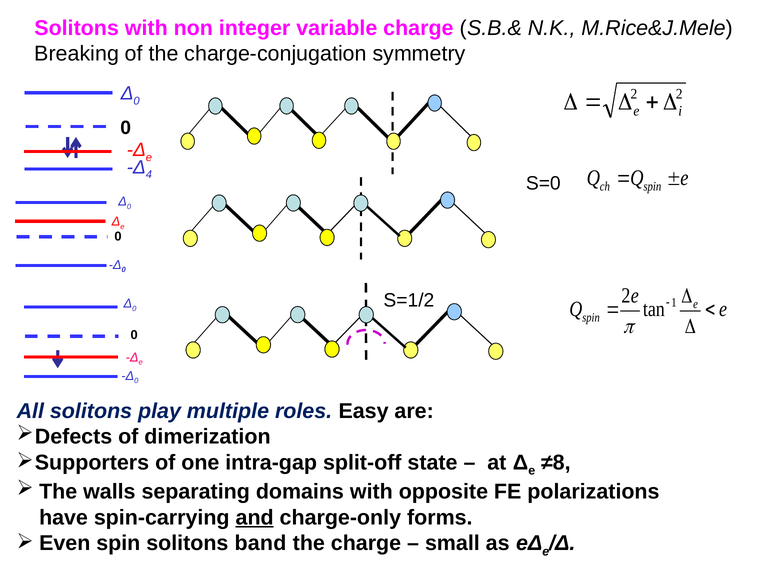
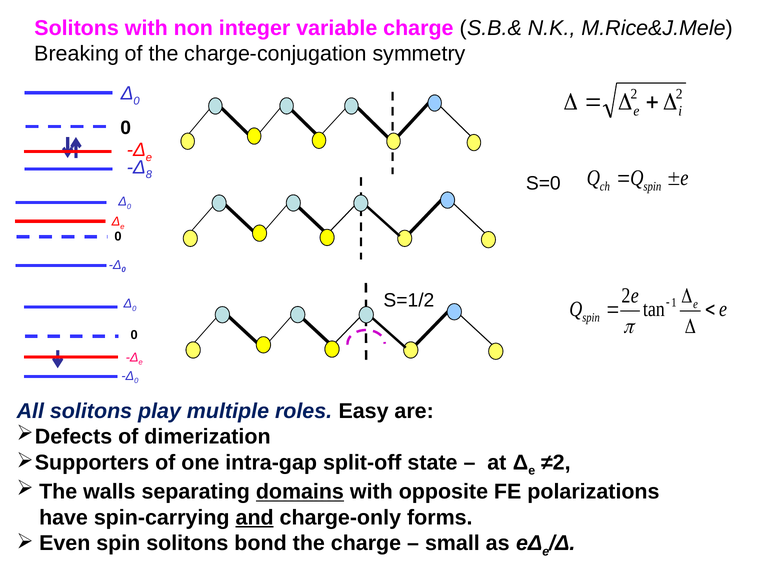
4: 4 -> 8 (149, 174)
≠8: ≠8 -> ≠2 (556, 462)
domains underline: none -> present (300, 491)
band: band -> bond (261, 543)
